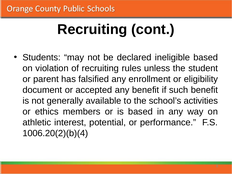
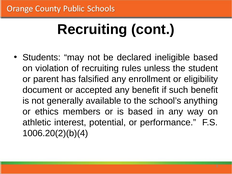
activities: activities -> anything (201, 101)
